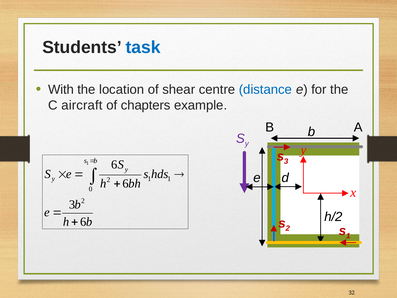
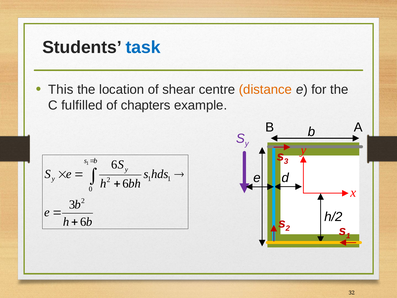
With: With -> This (61, 90)
distance colour: blue -> orange (265, 90)
aircraft: aircraft -> fulfilled (82, 105)
